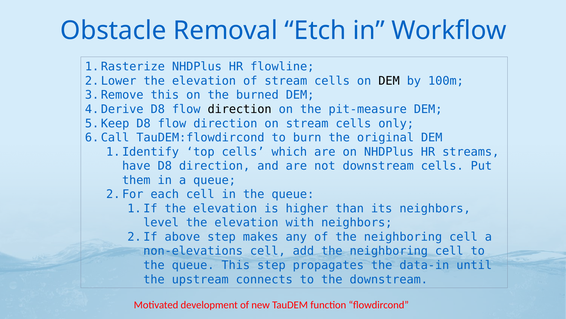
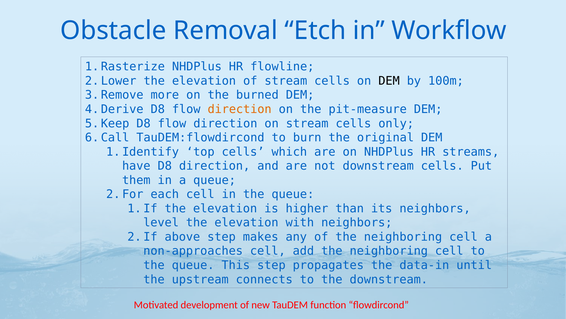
this: this -> more (165, 95)
direction colour: black -> orange (240, 109)
non-elevations: non-elevations -> non-approaches (193, 251)
